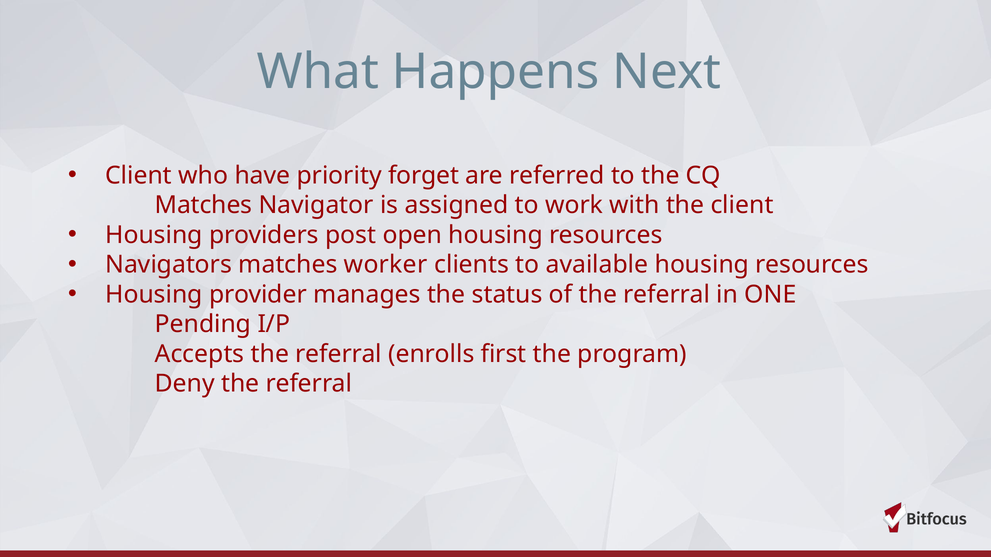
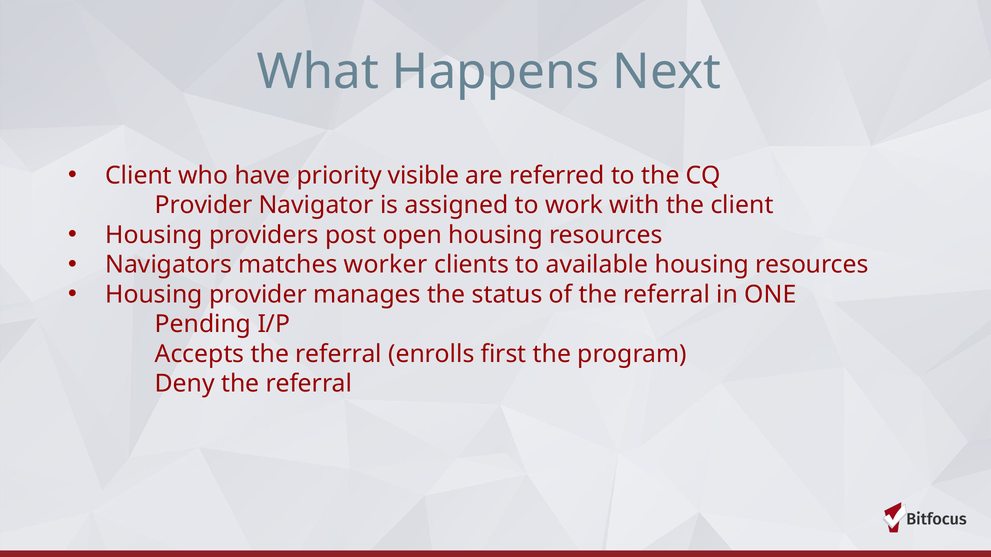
forget: forget -> visible (424, 176)
Matches: Matches -> Provider (204, 205)
